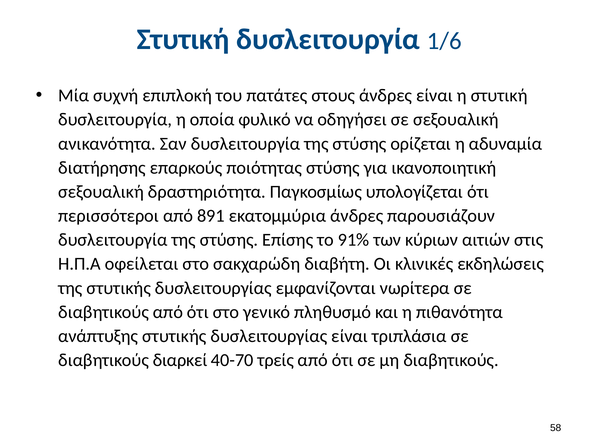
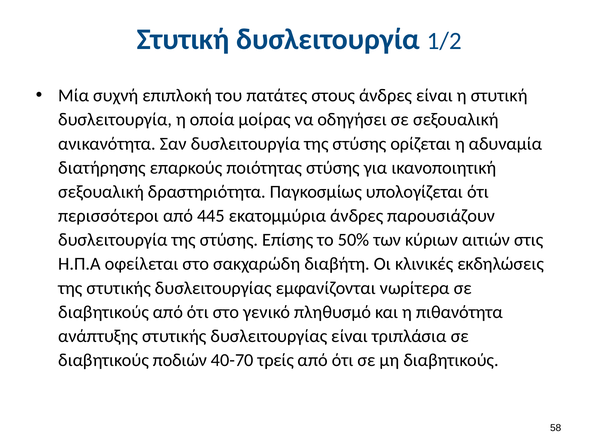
1/6: 1/6 -> 1/2 (444, 41)
φυλικό: φυλικό -> μοίρας (265, 120)
891: 891 -> 445 (211, 216)
91%: 91% -> 50% (354, 240)
διαρκεί: διαρκεί -> ποδιών (180, 360)
